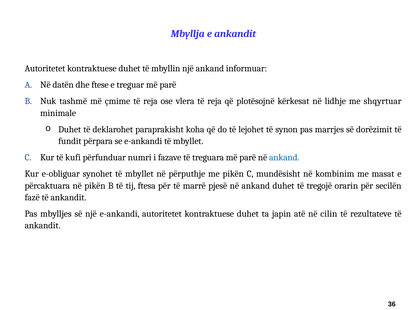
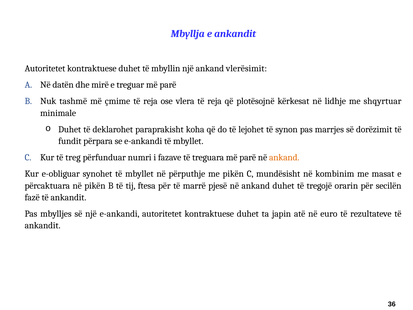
informuar: informuar -> vlerësimit (246, 68)
ftese: ftese -> mirë (100, 85)
kufi: kufi -> treg (73, 157)
ankand colour: blue -> orange (284, 157)
cilin: cilin -> euro (329, 214)
